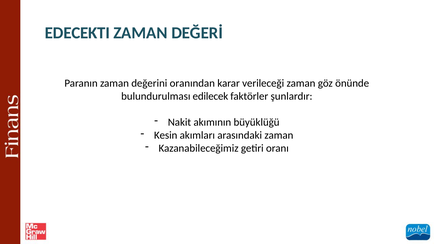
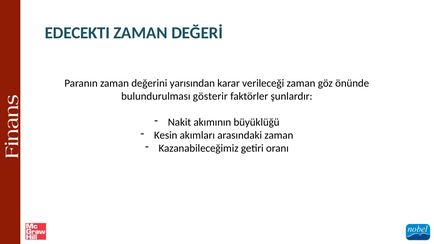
oranından: oranından -> yarısından (192, 83)
edilecek: edilecek -> gösterir (210, 96)
